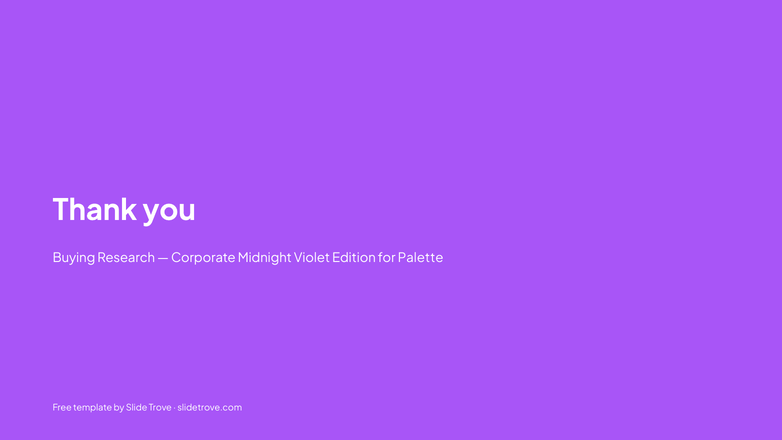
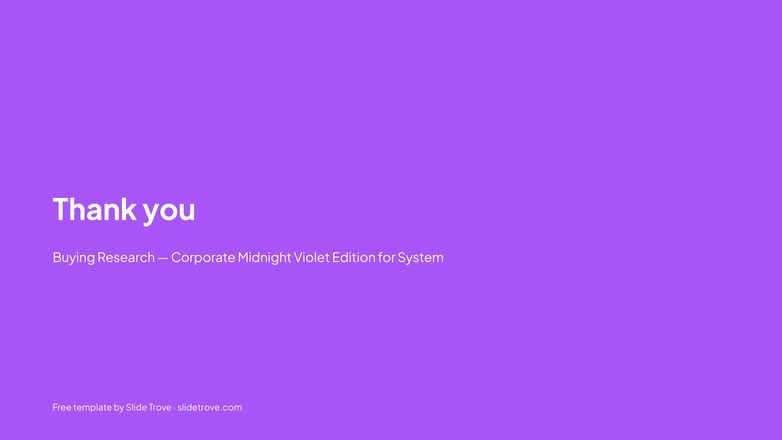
Palette: Palette -> System (421, 258)
